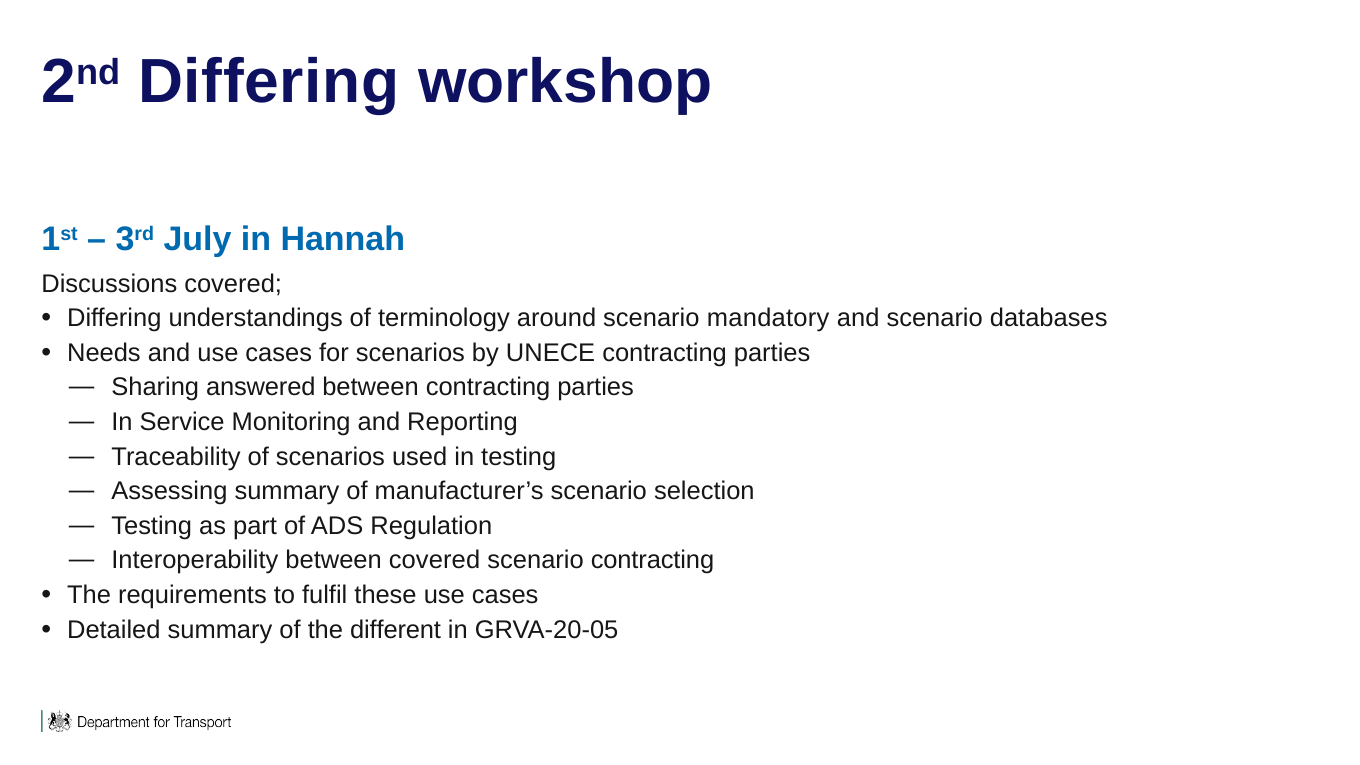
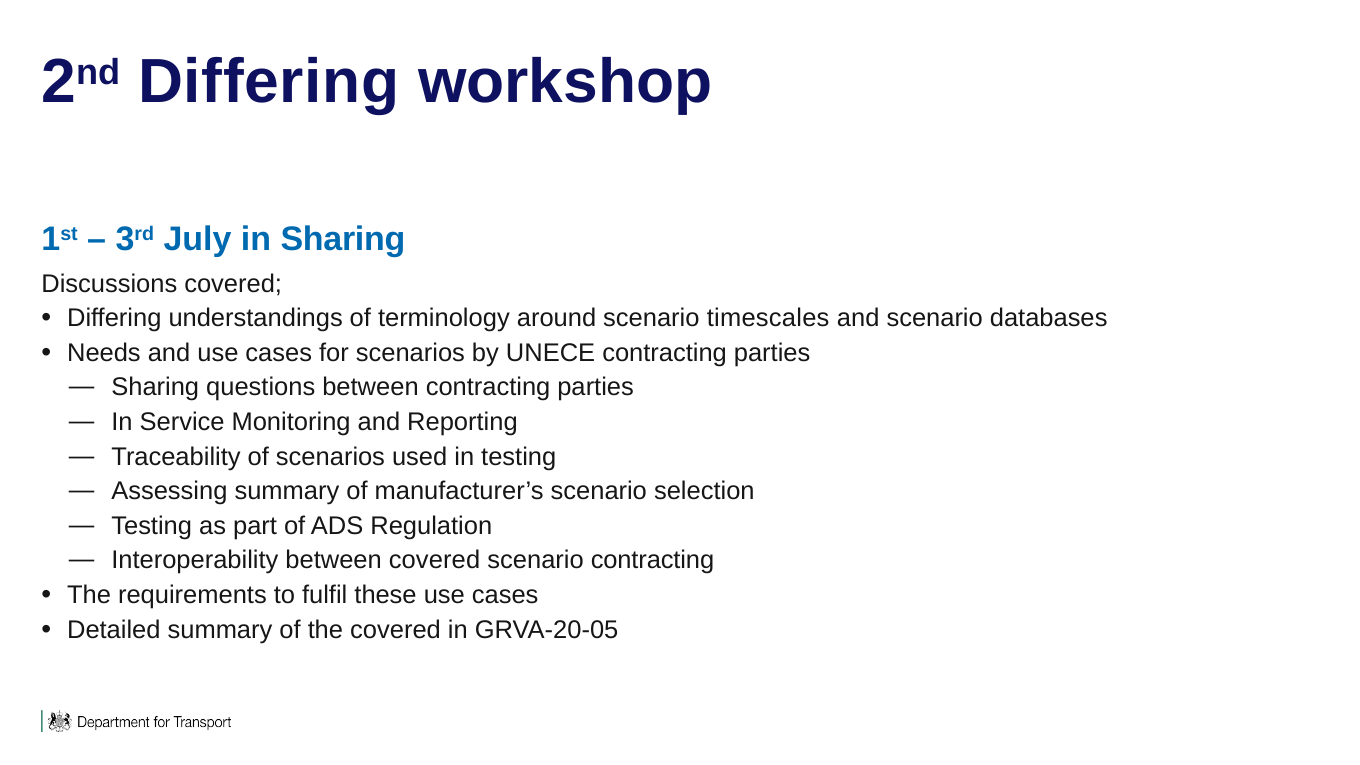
in Hannah: Hannah -> Sharing (343, 239)
mandatory: mandatory -> timescales (768, 318)
answered: answered -> questions (261, 387)
the different: different -> covered (396, 630)
